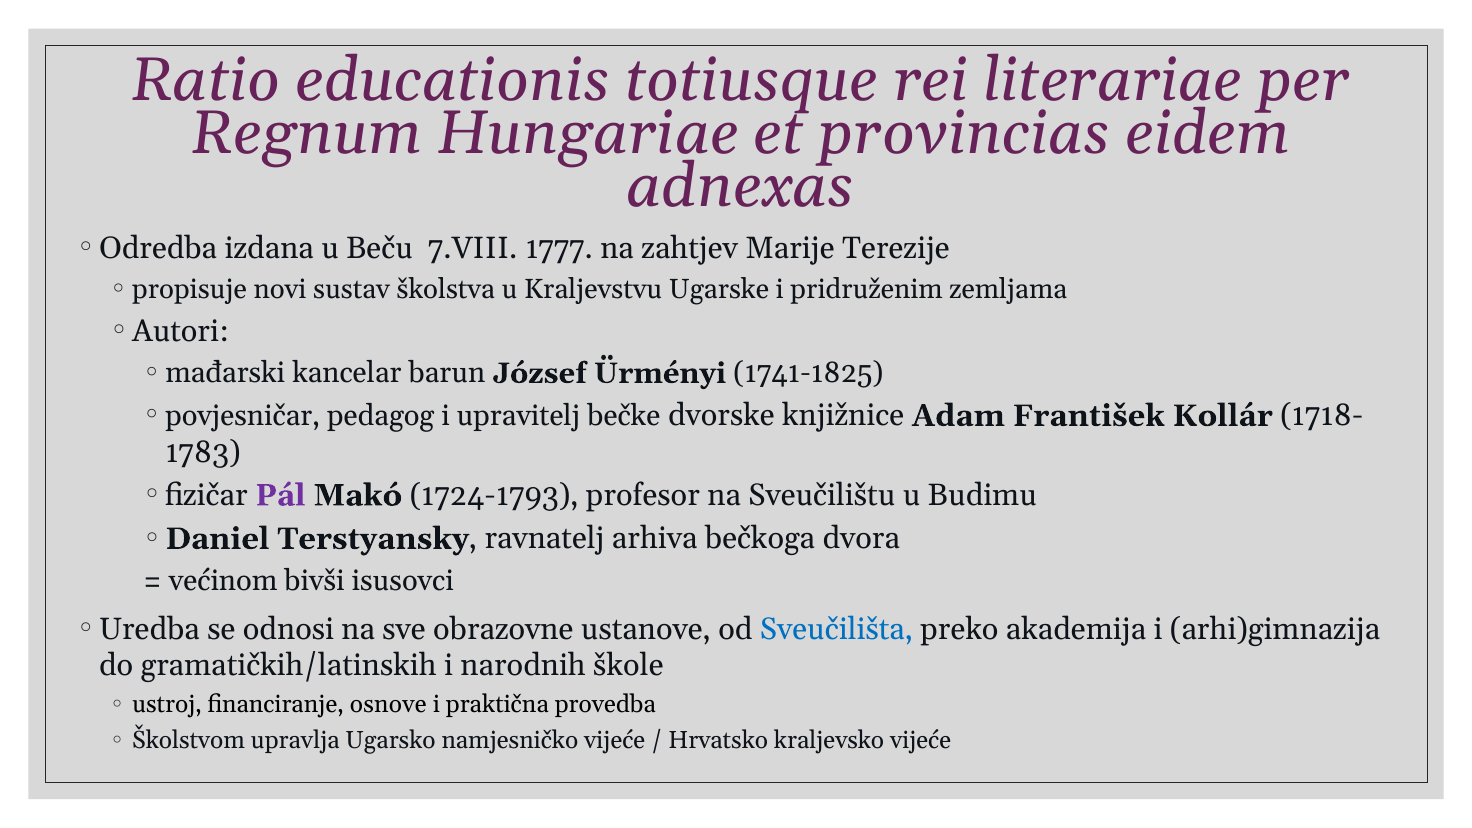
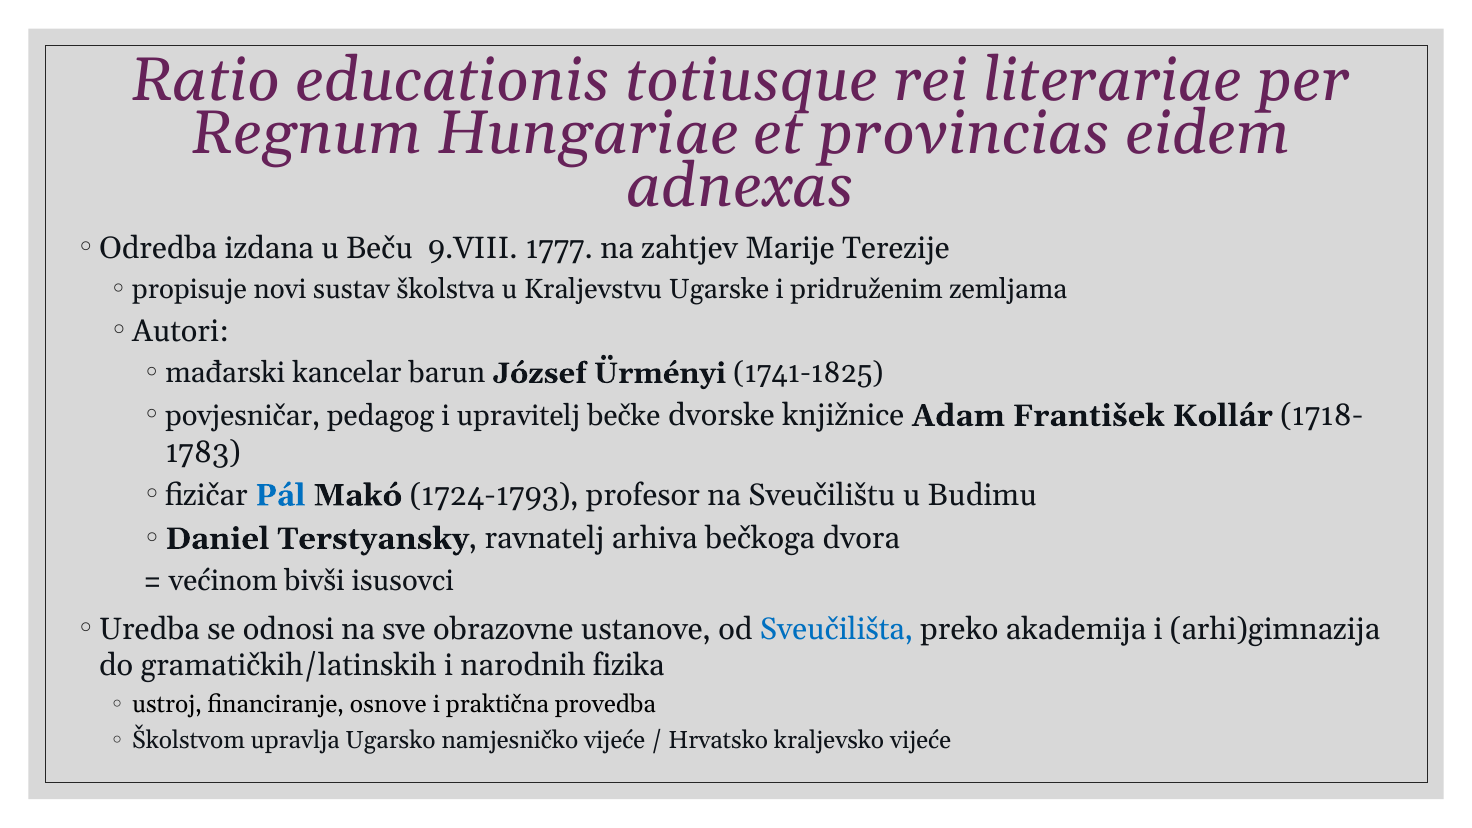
7.VIII: 7.VIII -> 9.VIII (473, 248)
Pál colour: purple -> blue (280, 495)
škole: škole -> fizika (629, 665)
